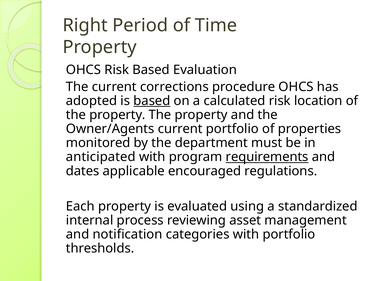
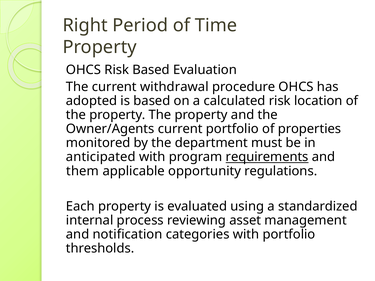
corrections: corrections -> withdrawal (174, 87)
based underline: present -> none (152, 101)
dates: dates -> them (83, 171)
encouraged: encouraged -> opportunity (205, 171)
